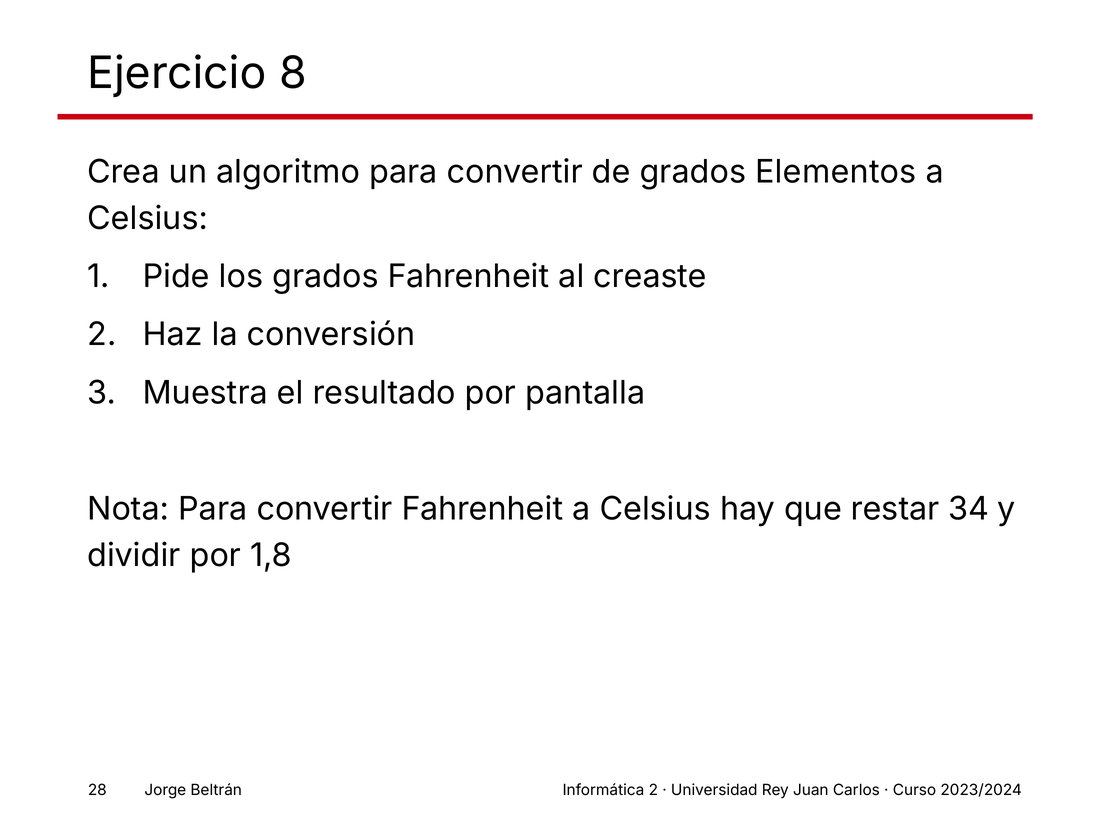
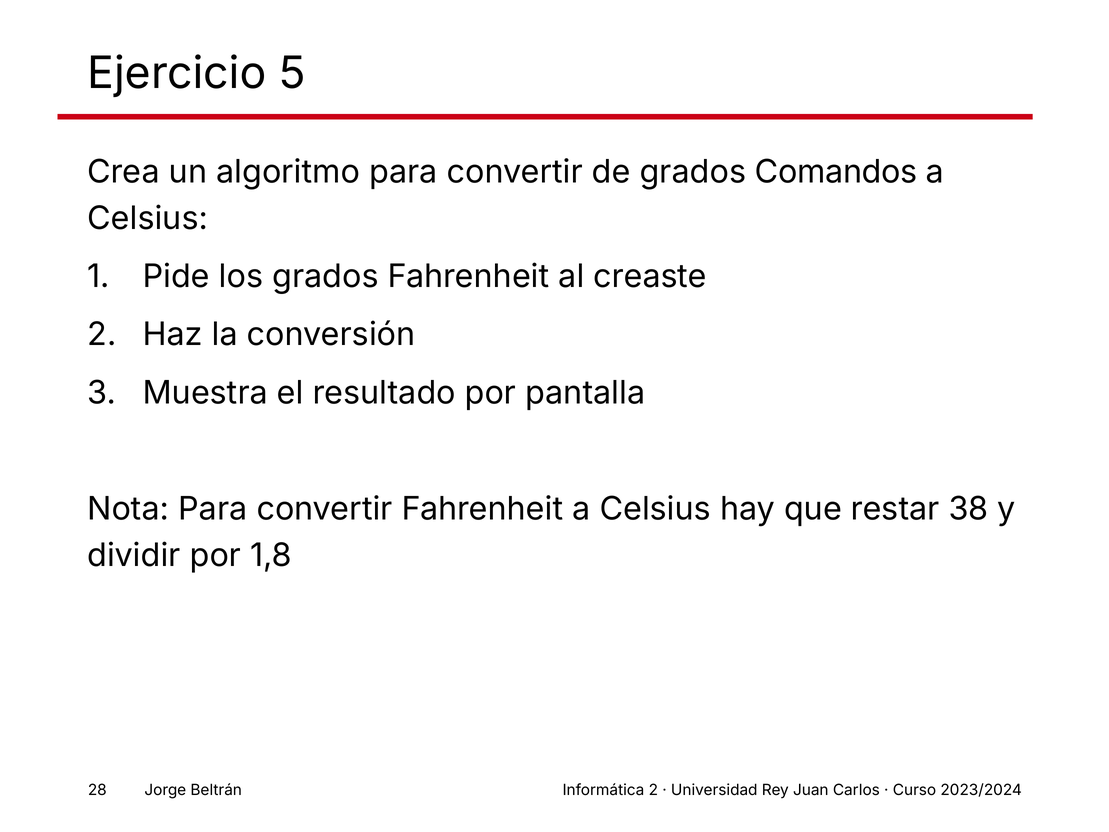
8: 8 -> 5 (293, 74)
Elementos: Elementos -> Comandos (836, 172)
34: 34 -> 38 (969, 509)
